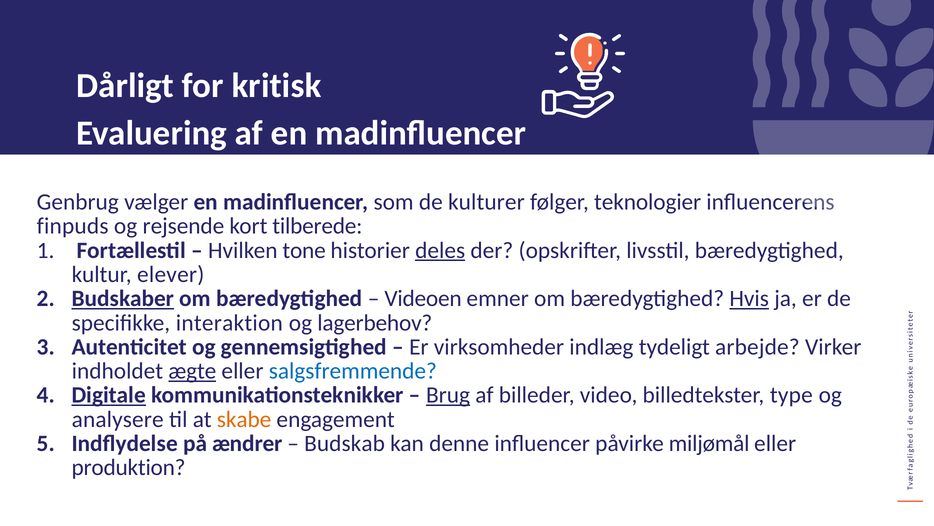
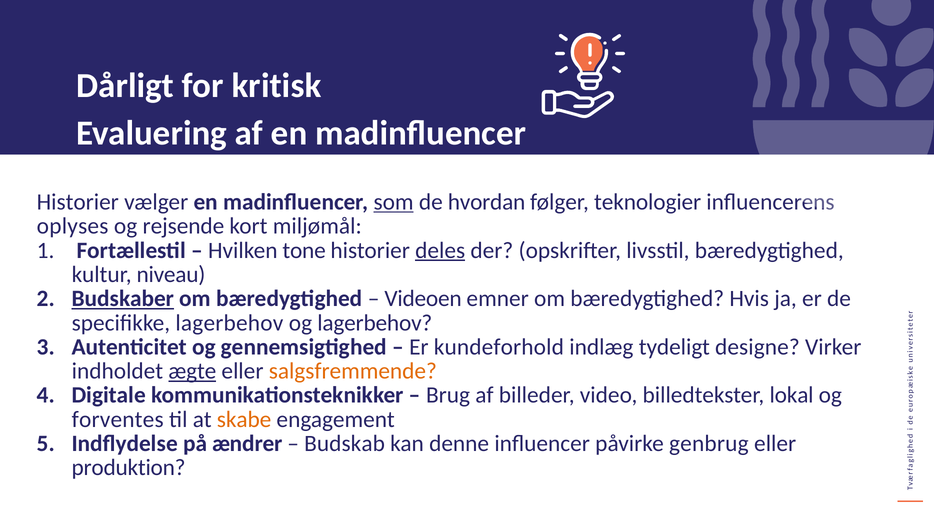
Genbrug: Genbrug -> Historier (78, 202)
som underline: none -> present (394, 202)
kulturer: kulturer -> hvordan (487, 202)
finpuds: finpuds -> oplyses (73, 226)
tilberede: tilberede -> miljømål (317, 226)
elever: elever -> niveau (171, 274)
Hvis underline: present -> none (749, 298)
specifikke interaktion: interaktion -> lagerbehov (229, 322)
virksomheder: virksomheder -> kundeforhold (499, 347)
arbejde: arbejde -> designe (757, 347)
salgsfremmende colour: blue -> orange (353, 371)
Digitale underline: present -> none (109, 395)
Brug underline: present -> none (448, 395)
type: type -> lokal (792, 395)
analysere: analysere -> forventes (118, 419)
miljømål: miljømål -> genbrug (709, 443)
